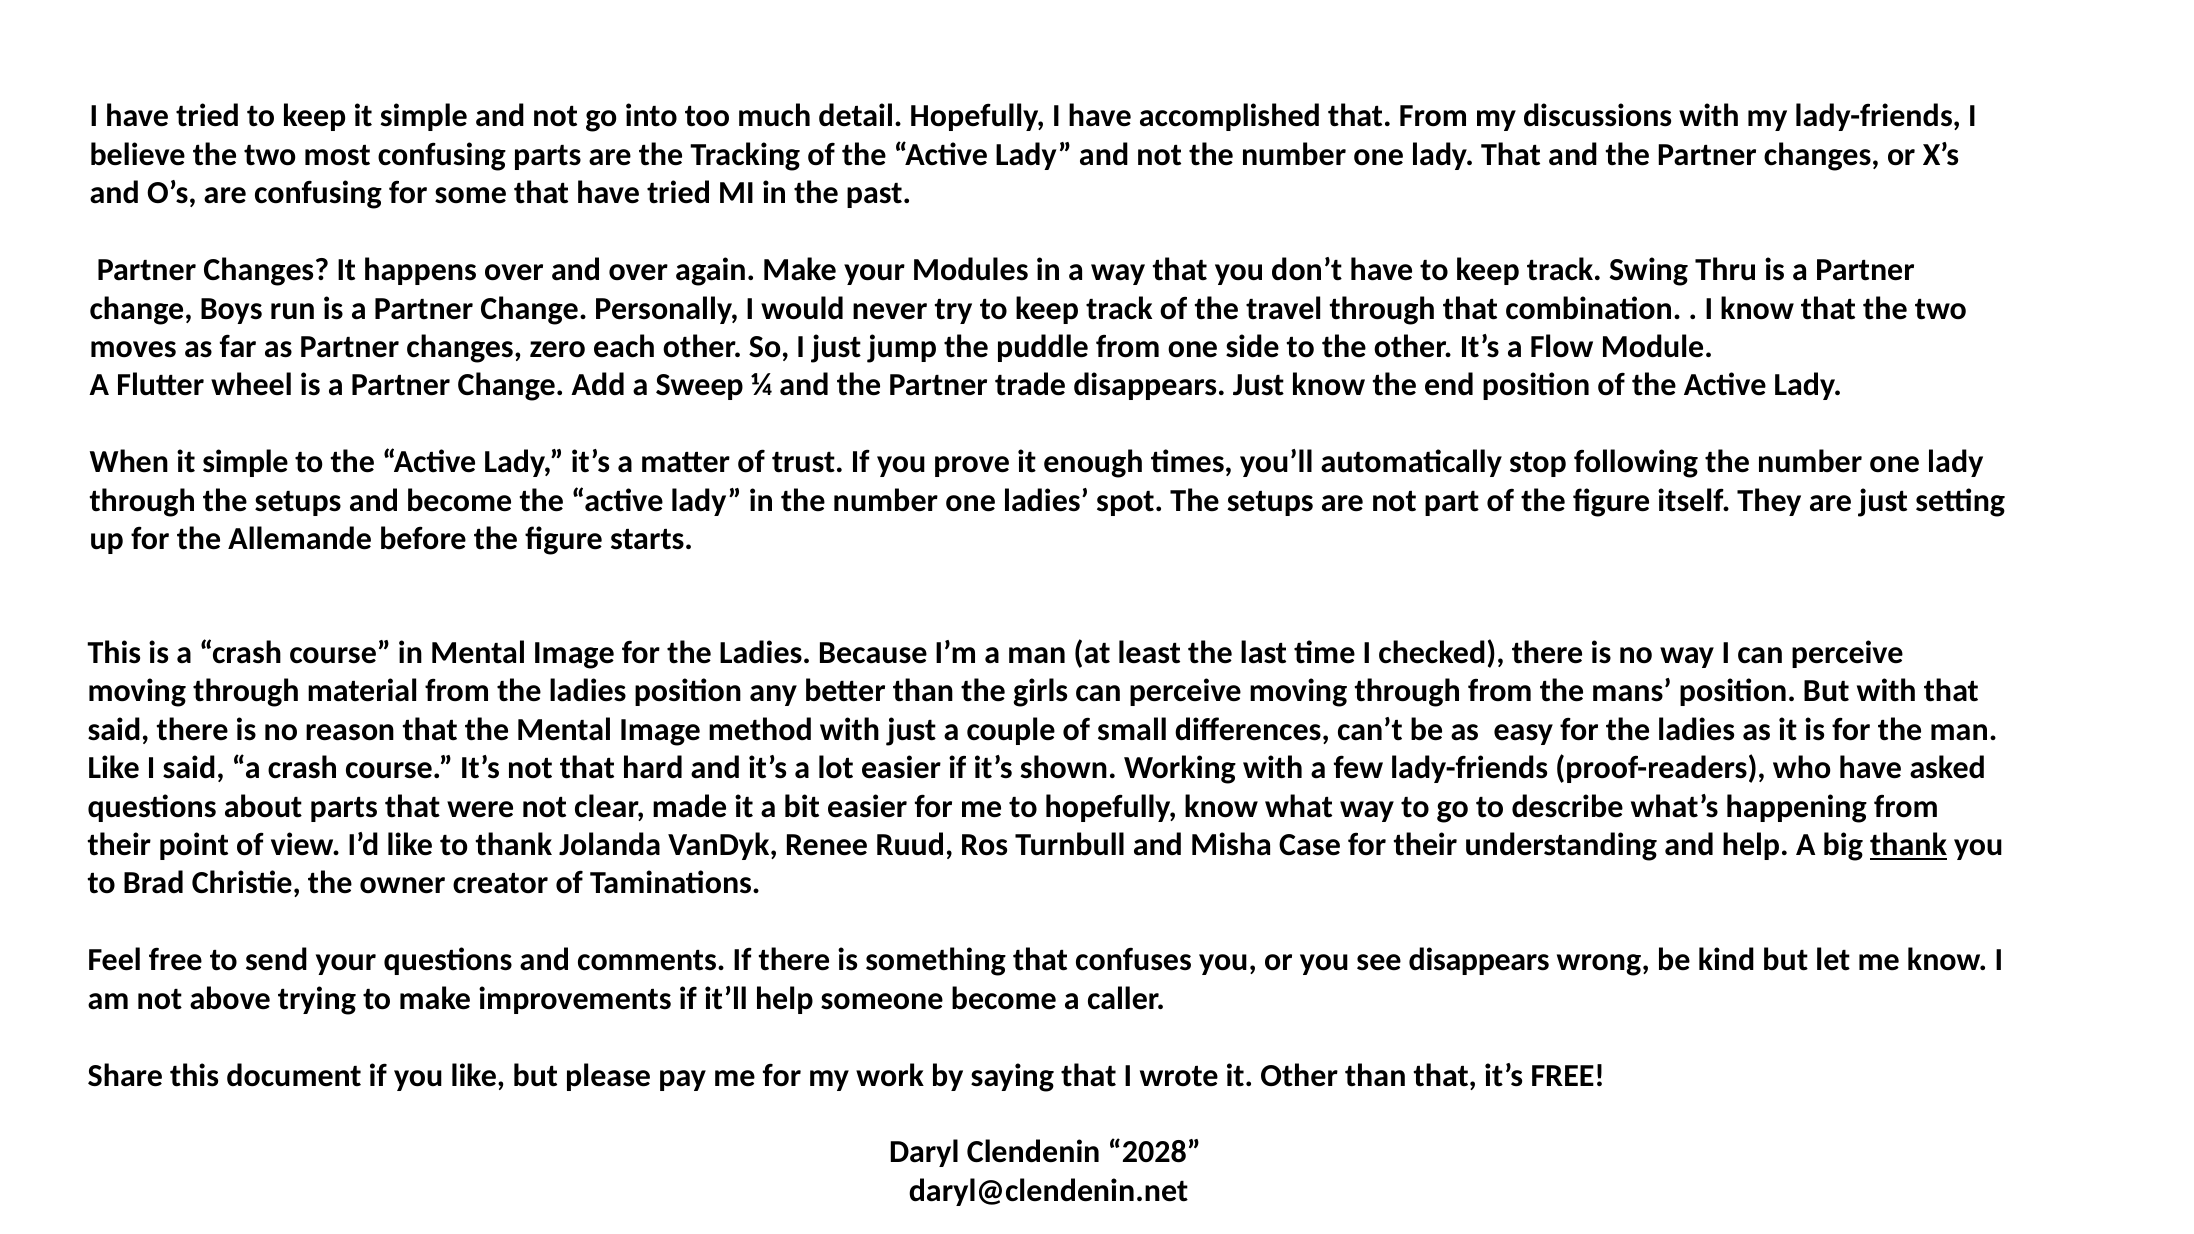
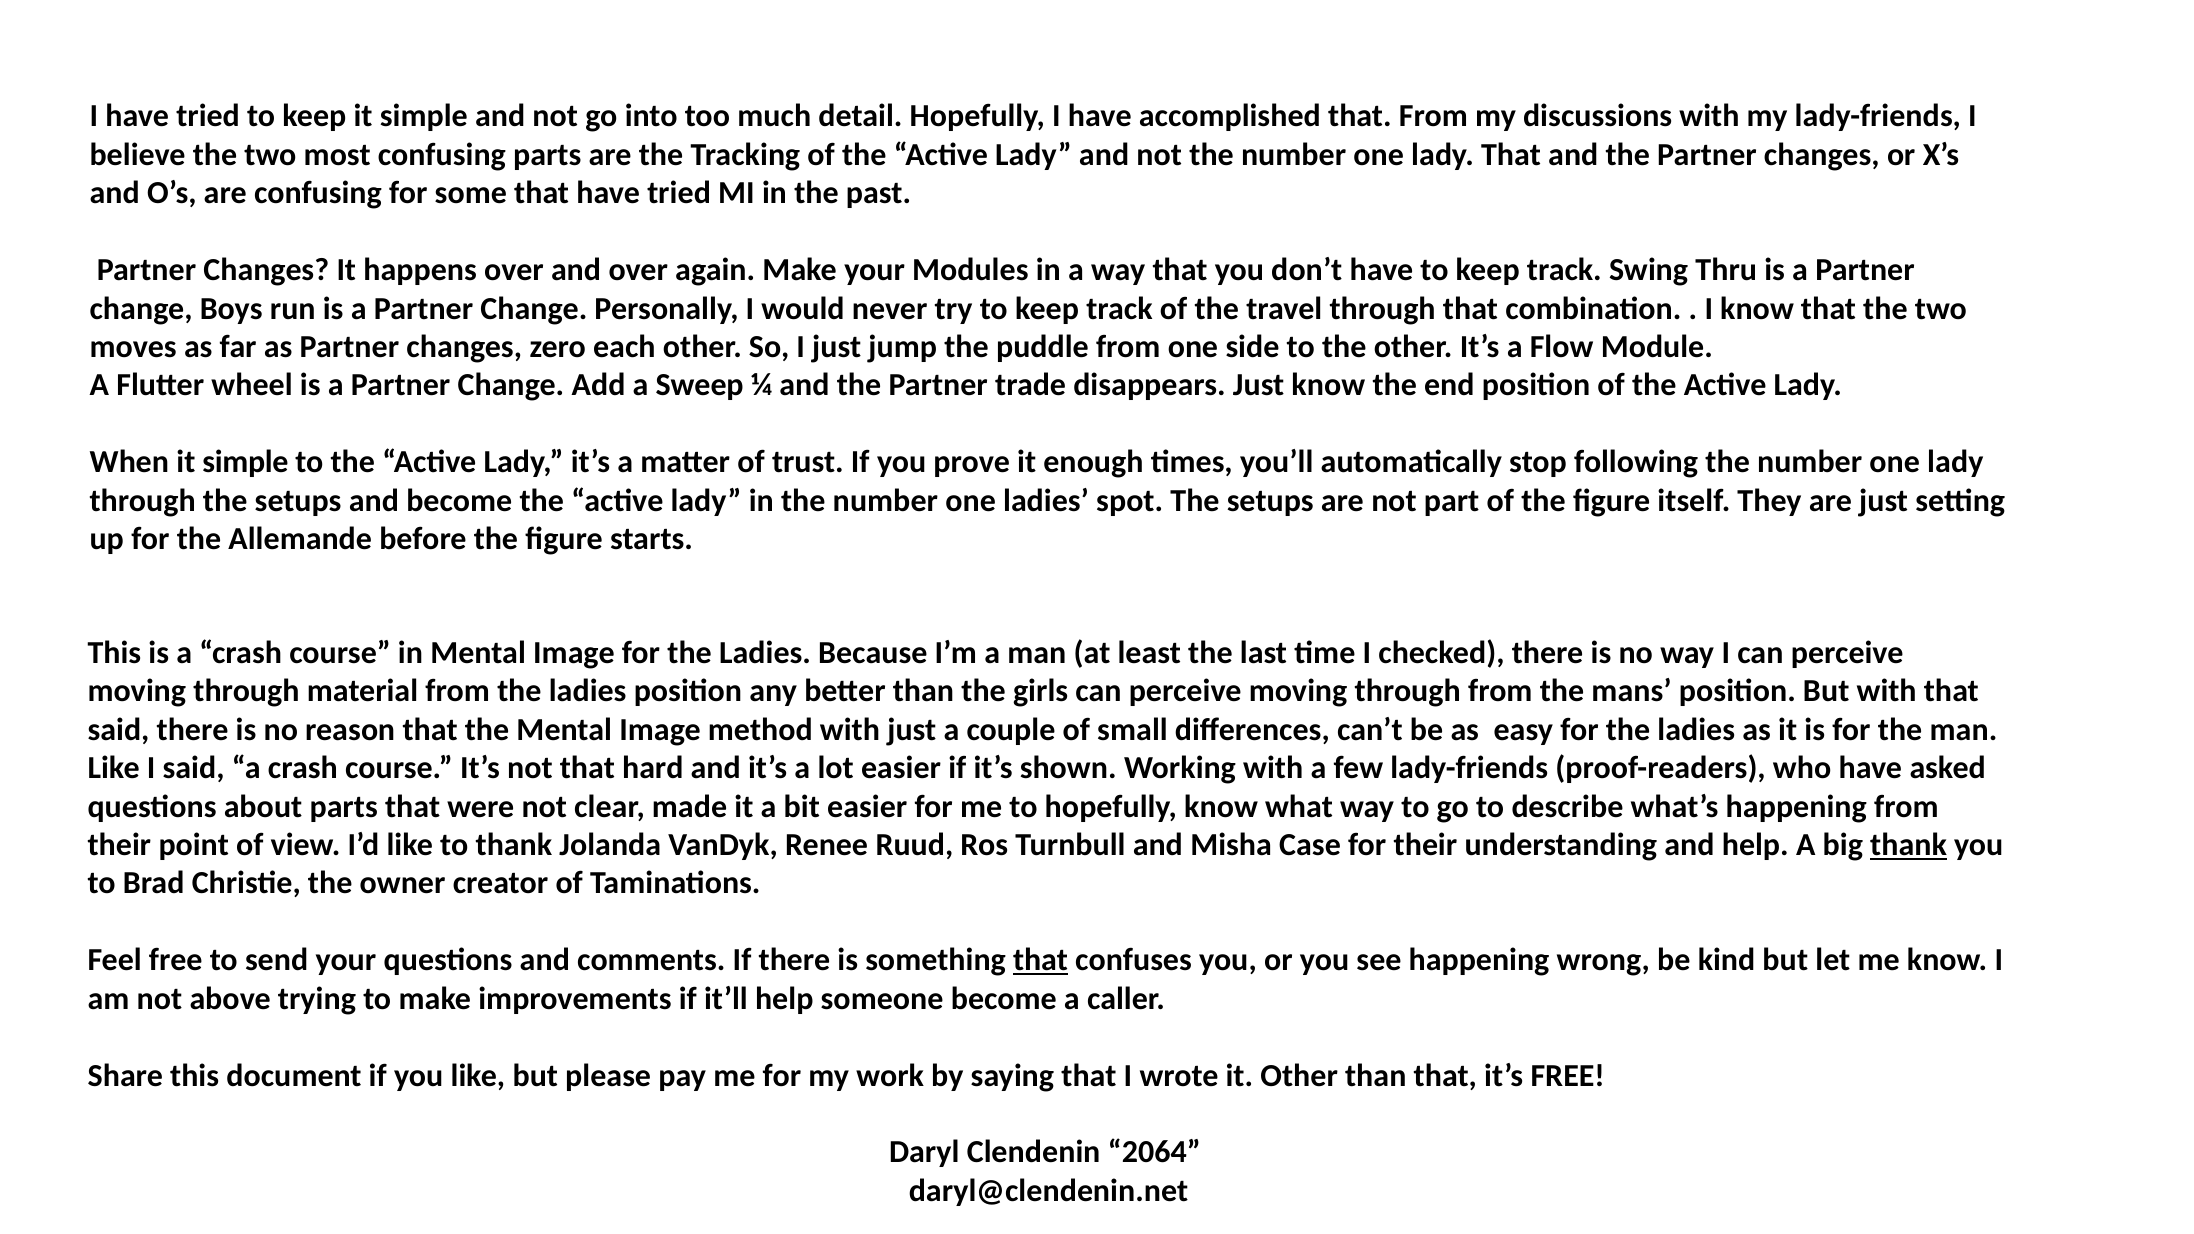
that underline: none -> present (1041, 960)
see disappears: disappears -> happening (1479, 960)
2028: 2028 -> 2064 (1154, 1152)
